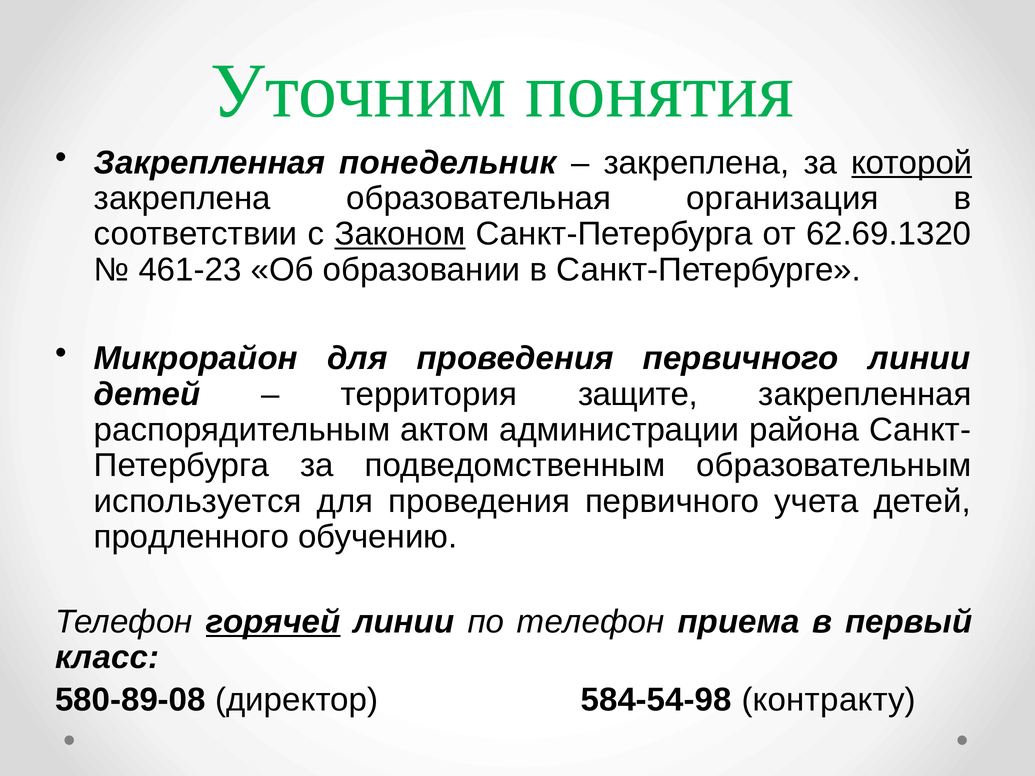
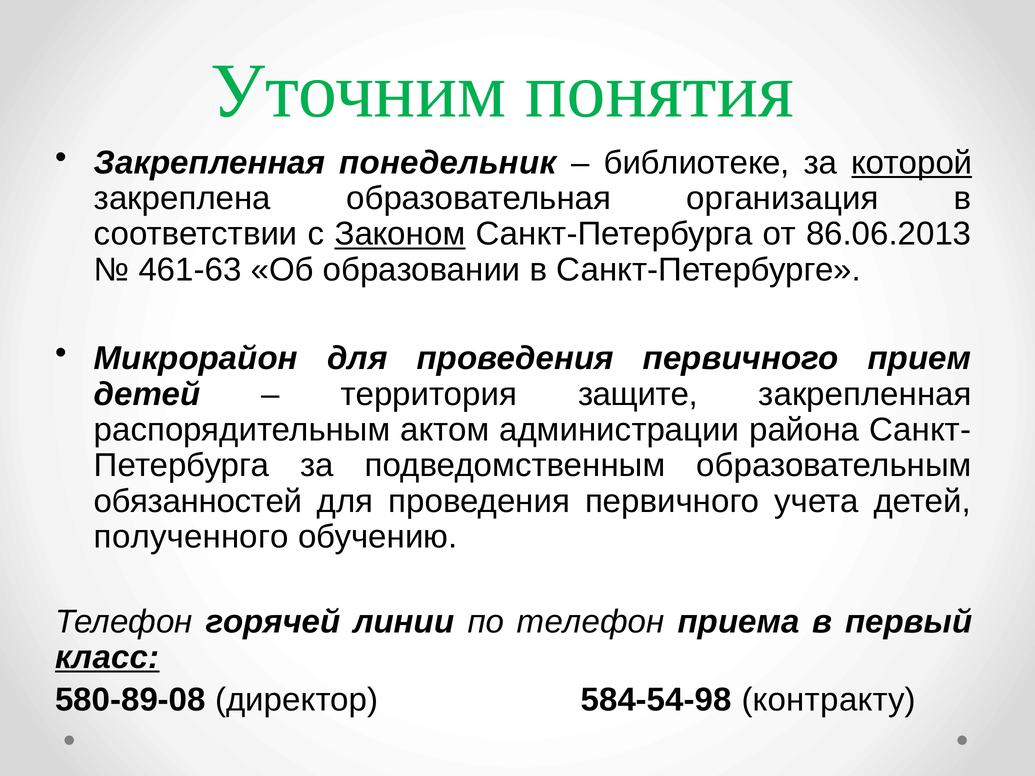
закреплена: закреплена -> библиотеке (697, 163)
62.69.1320: 62.69.1320 -> 86.06.2013 (889, 234)
461-23: 461-23 -> 461-63 (190, 270)
первичного линии: линии -> прием (919, 359)
используется: используется -> обязанностей (198, 501)
продленного: продленного -> полученного (191, 537)
горячей underline: present -> none (273, 622)
класс underline: none -> present (107, 658)
